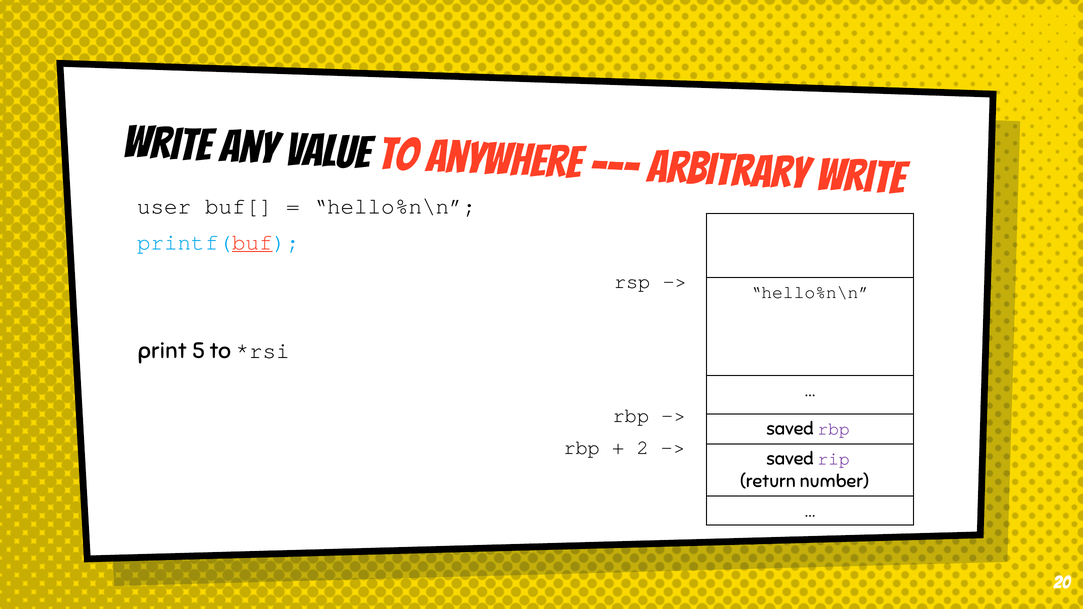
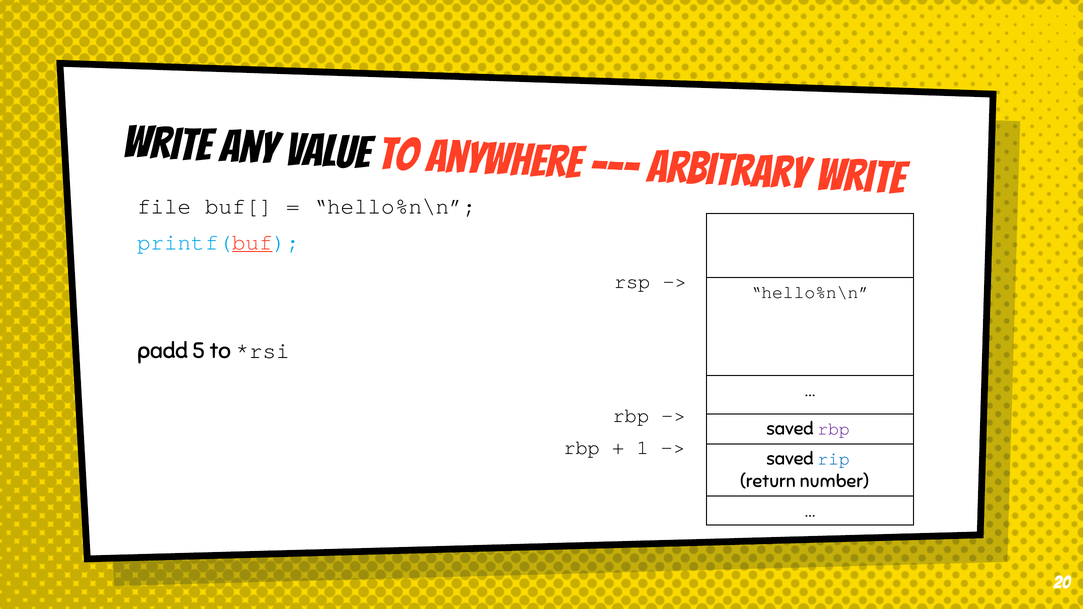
user: user -> file (164, 206)
print: print -> padd (162, 351)
2: 2 -> 1 (643, 448)
rip colour: purple -> blue (834, 459)
